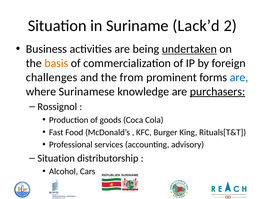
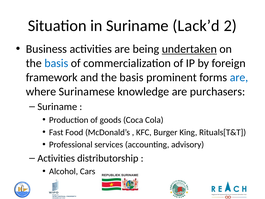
basis colour: orange -> blue (56, 63)
challenges: challenges -> framework (52, 77)
and the from: from -> basis (132, 77)
purchasers underline: present -> none (218, 91)
Rossignol: Rossignol -> Suriname (57, 107)
Situation: Situation -> Activities (56, 158)
